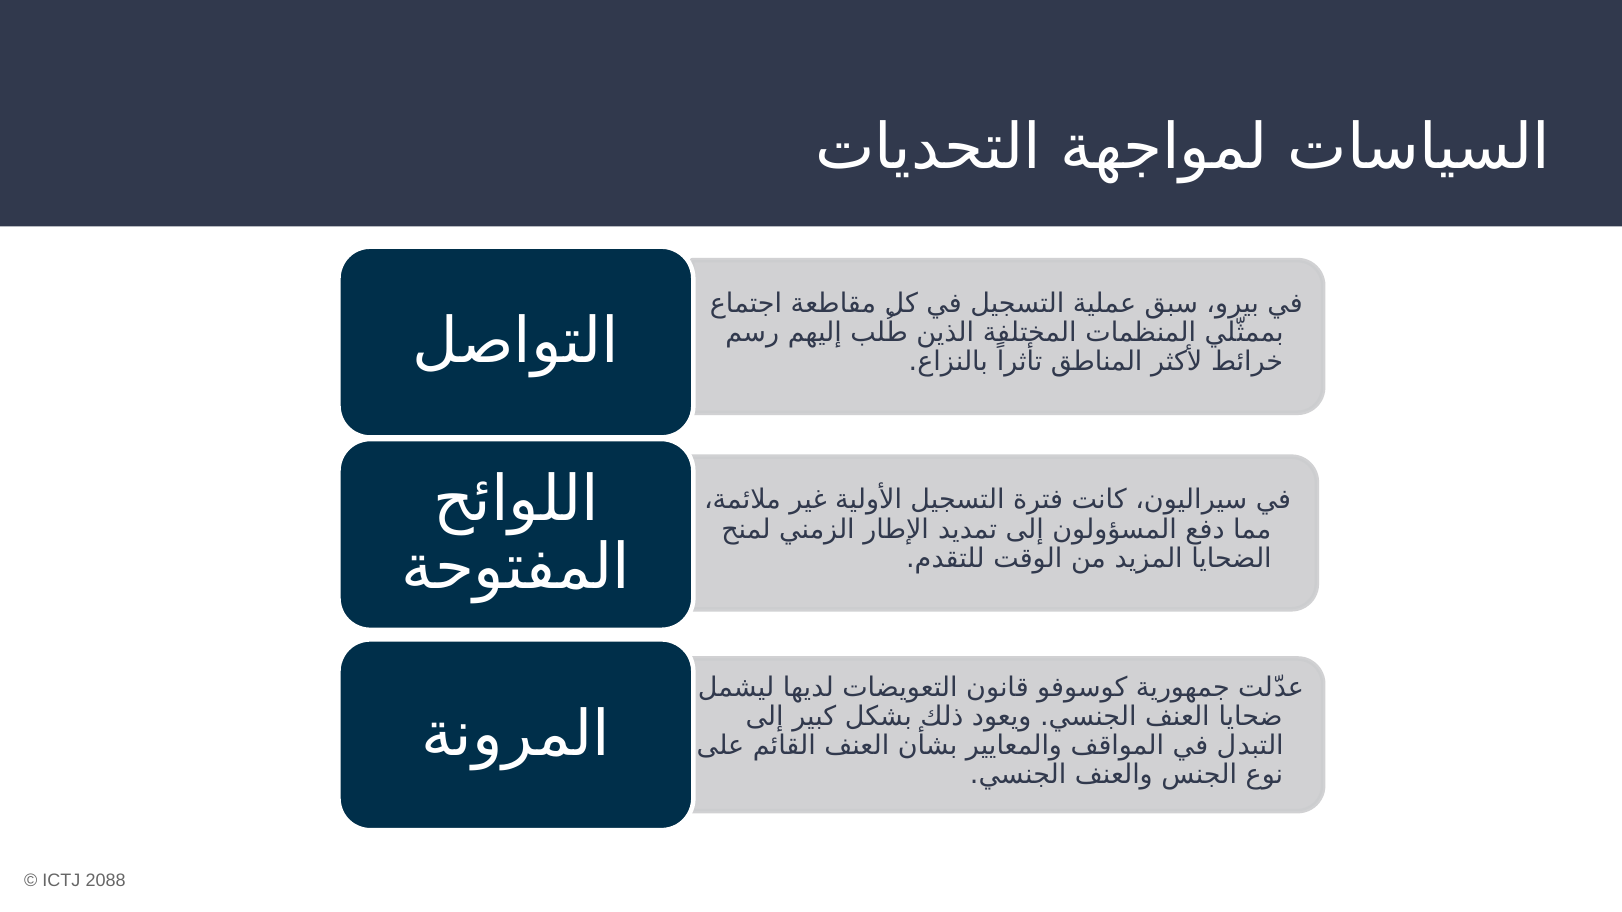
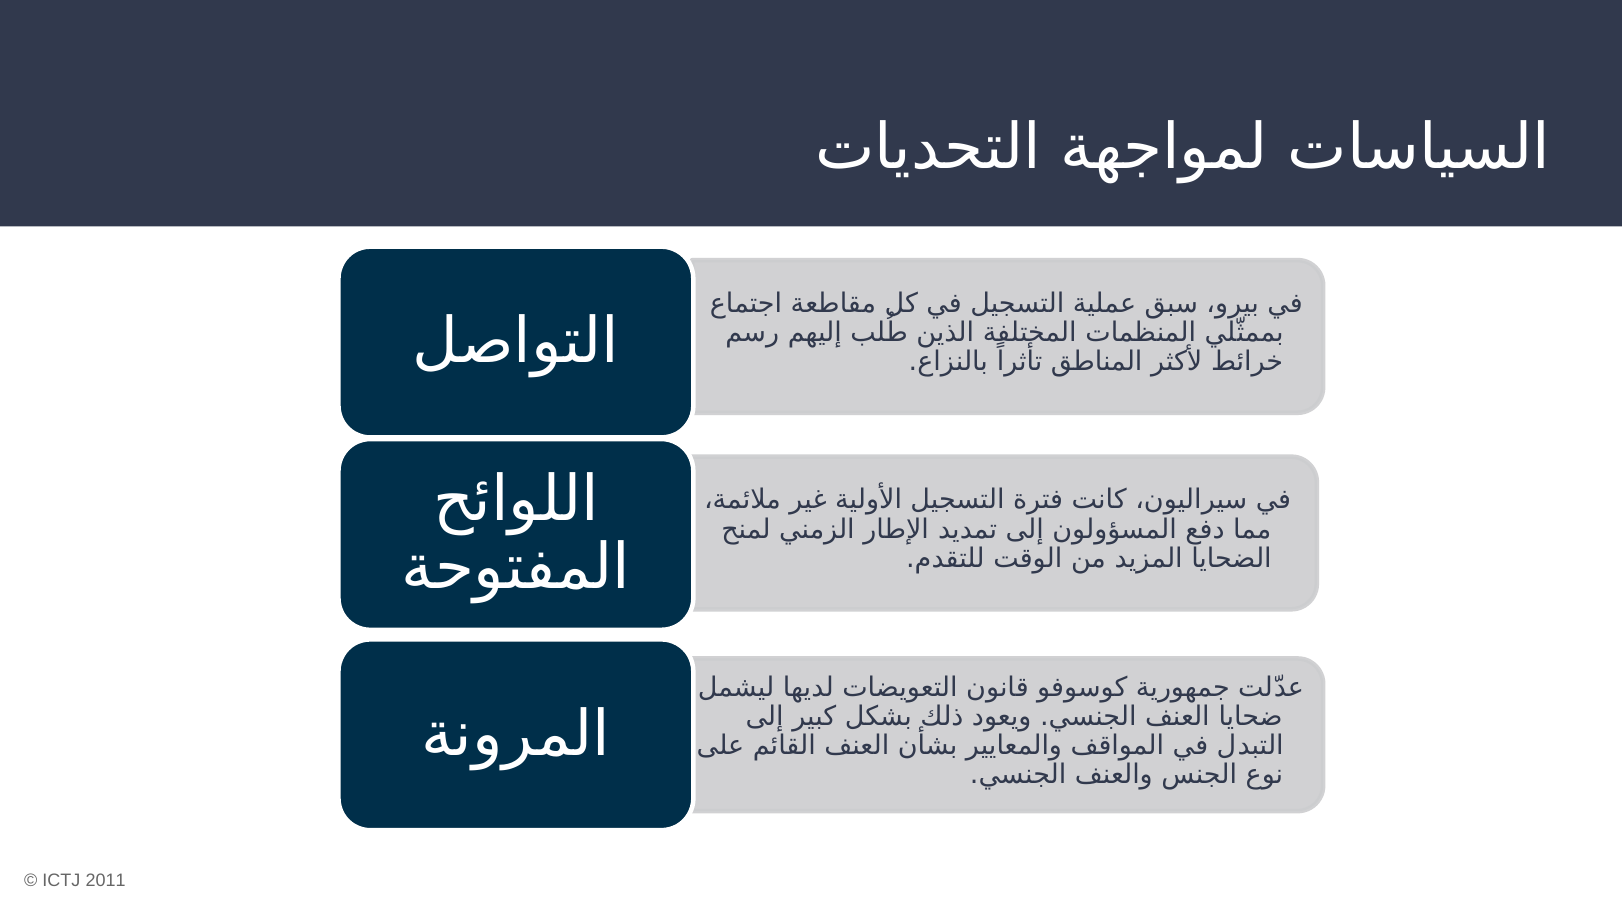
2088: 2088 -> 2011 (106, 880)
